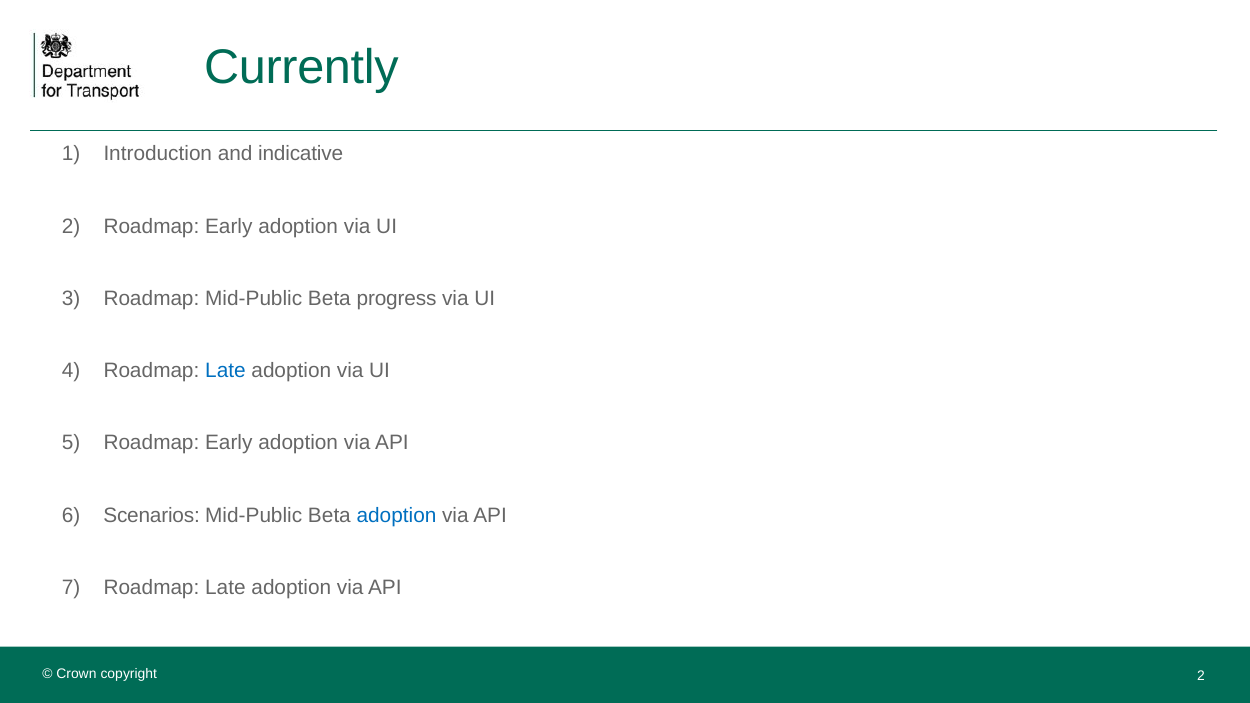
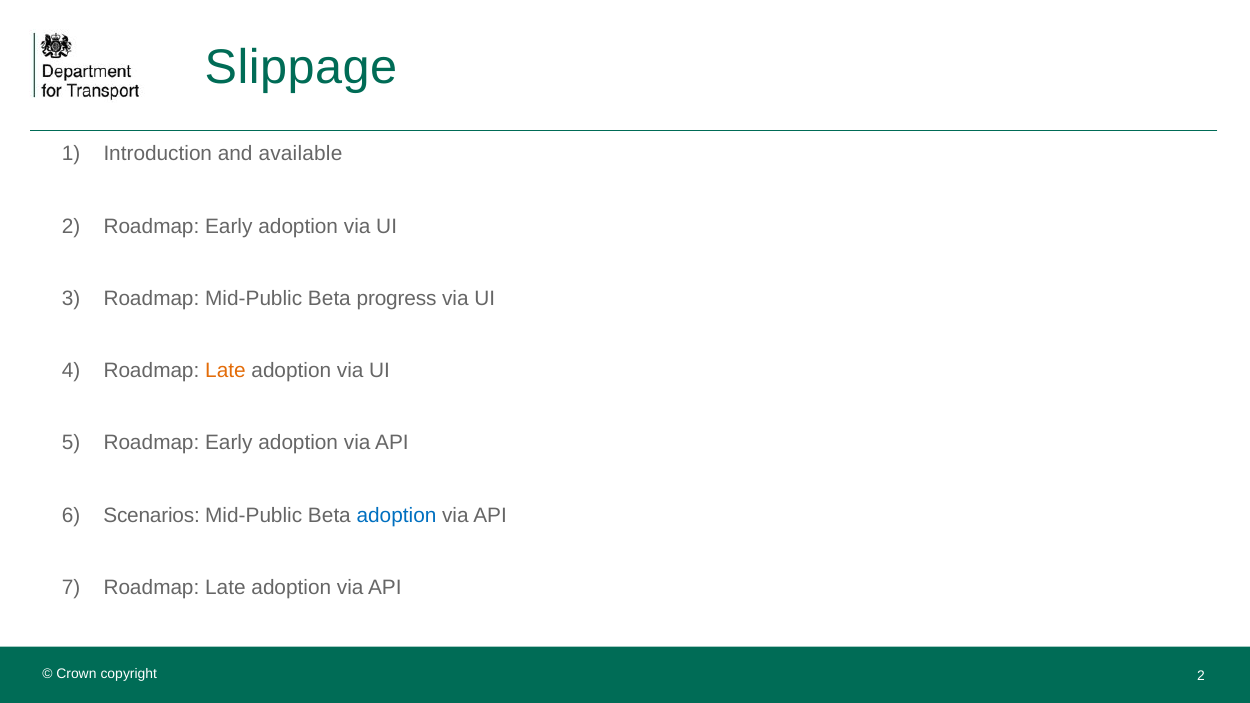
Currently: Currently -> Slippage (301, 68)
indicative: indicative -> available (300, 154)
Late colour: blue -> orange (225, 371)
